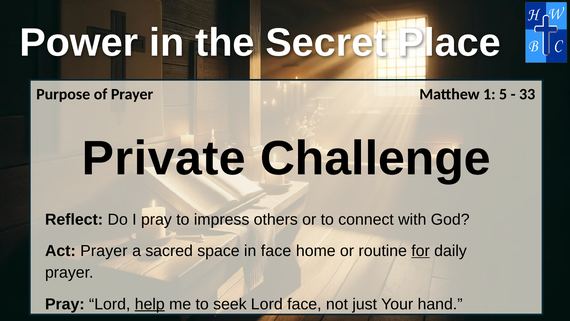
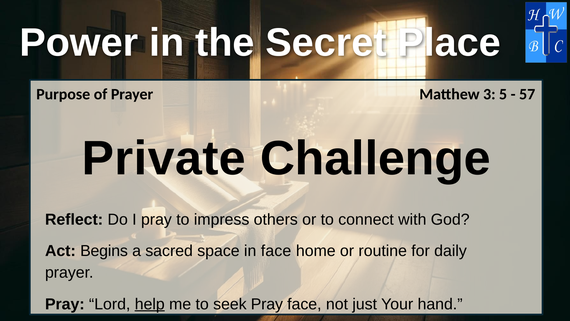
1: 1 -> 3 (489, 94)
33: 33 -> 57 (527, 94)
Act Prayer: Prayer -> Begins (104, 251)
for underline: present -> none (421, 251)
seek Lord: Lord -> Pray (267, 304)
